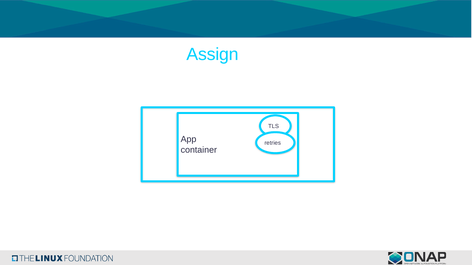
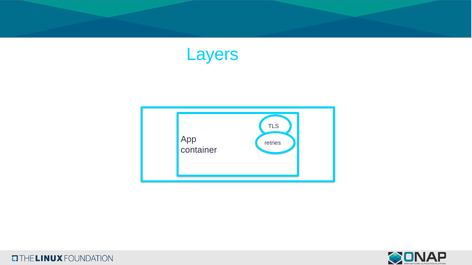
Assign: Assign -> Layers (213, 54)
